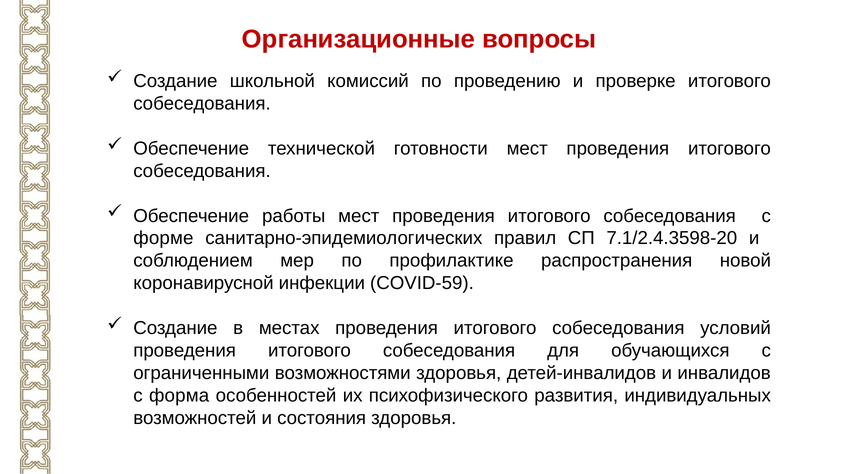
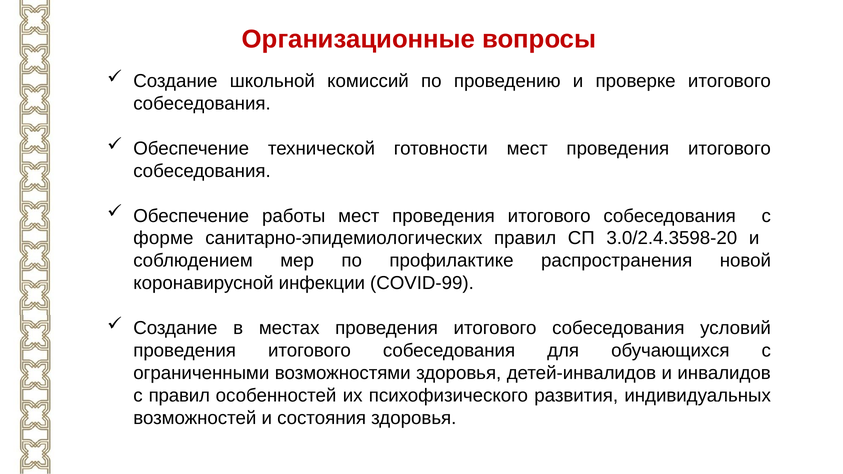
7.1/2.4.3598-20: 7.1/2.4.3598-20 -> 3.0/2.4.3598-20 (672, 238)
COVID-59: COVID-59 -> COVID-99 (422, 283)
с форма: форма -> правил (179, 396)
